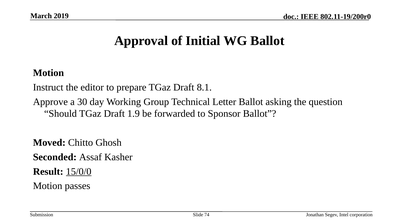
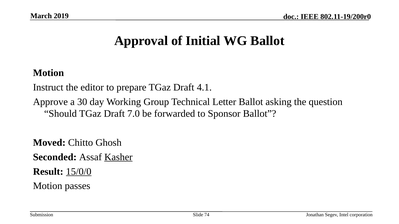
8.1: 8.1 -> 4.1 (204, 87)
1.9: 1.9 -> 7.0 (134, 114)
Kasher underline: none -> present (118, 157)
